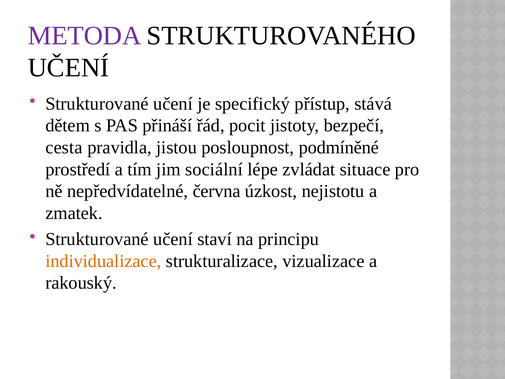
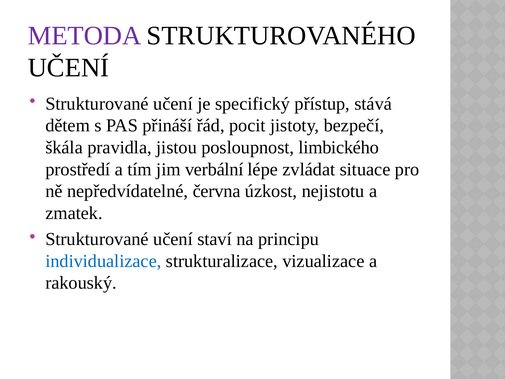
cesta: cesta -> škála (64, 147)
podmíněné: podmíněné -> limbického (339, 147)
sociální: sociální -> verbální (214, 169)
individualizace colour: orange -> blue (103, 261)
